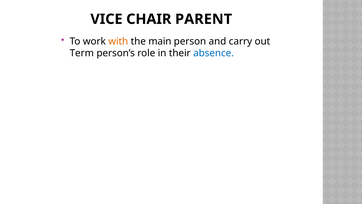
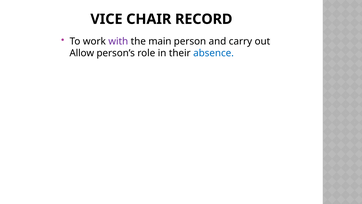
PARENT: PARENT -> RECORD (204, 19)
with colour: orange -> purple (118, 41)
Term: Term -> Allow (82, 53)
